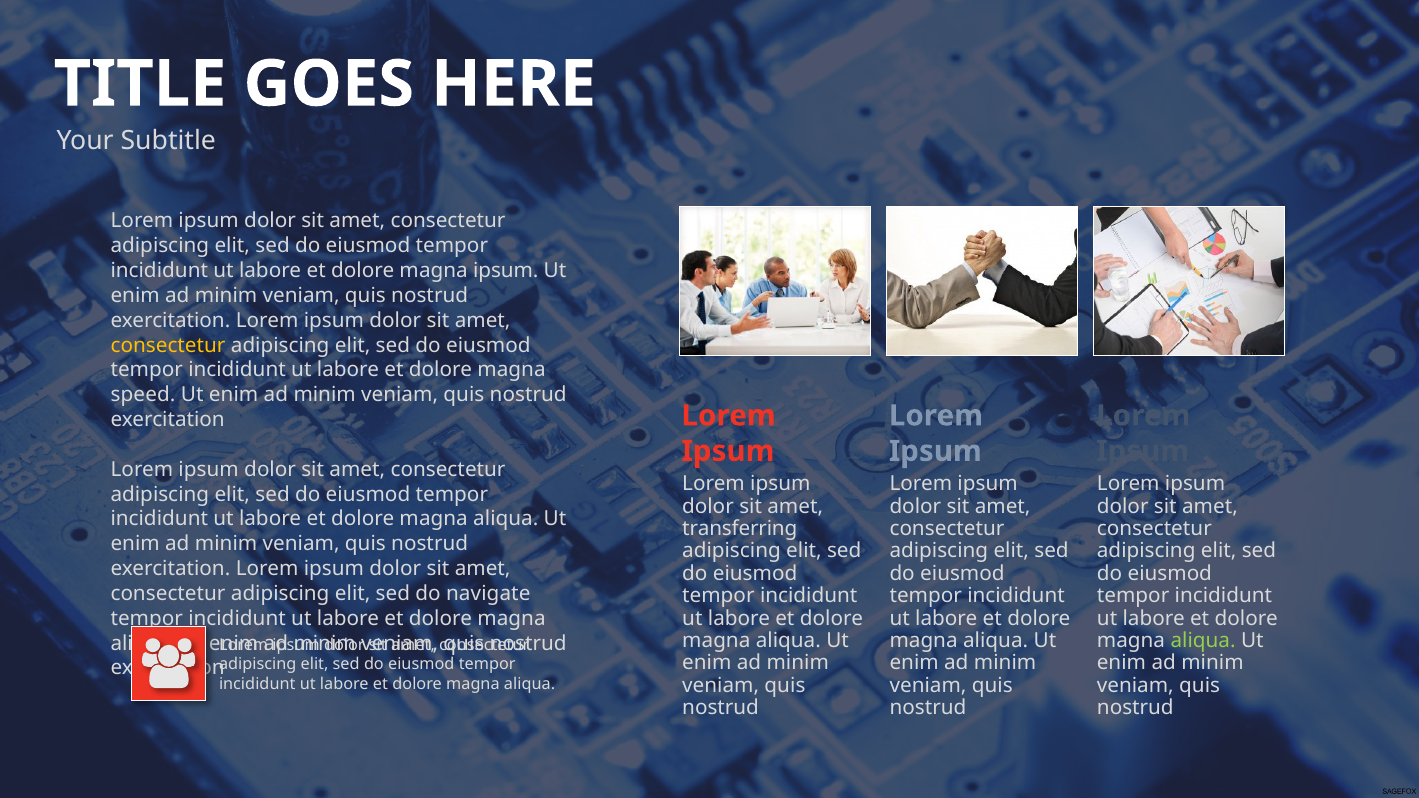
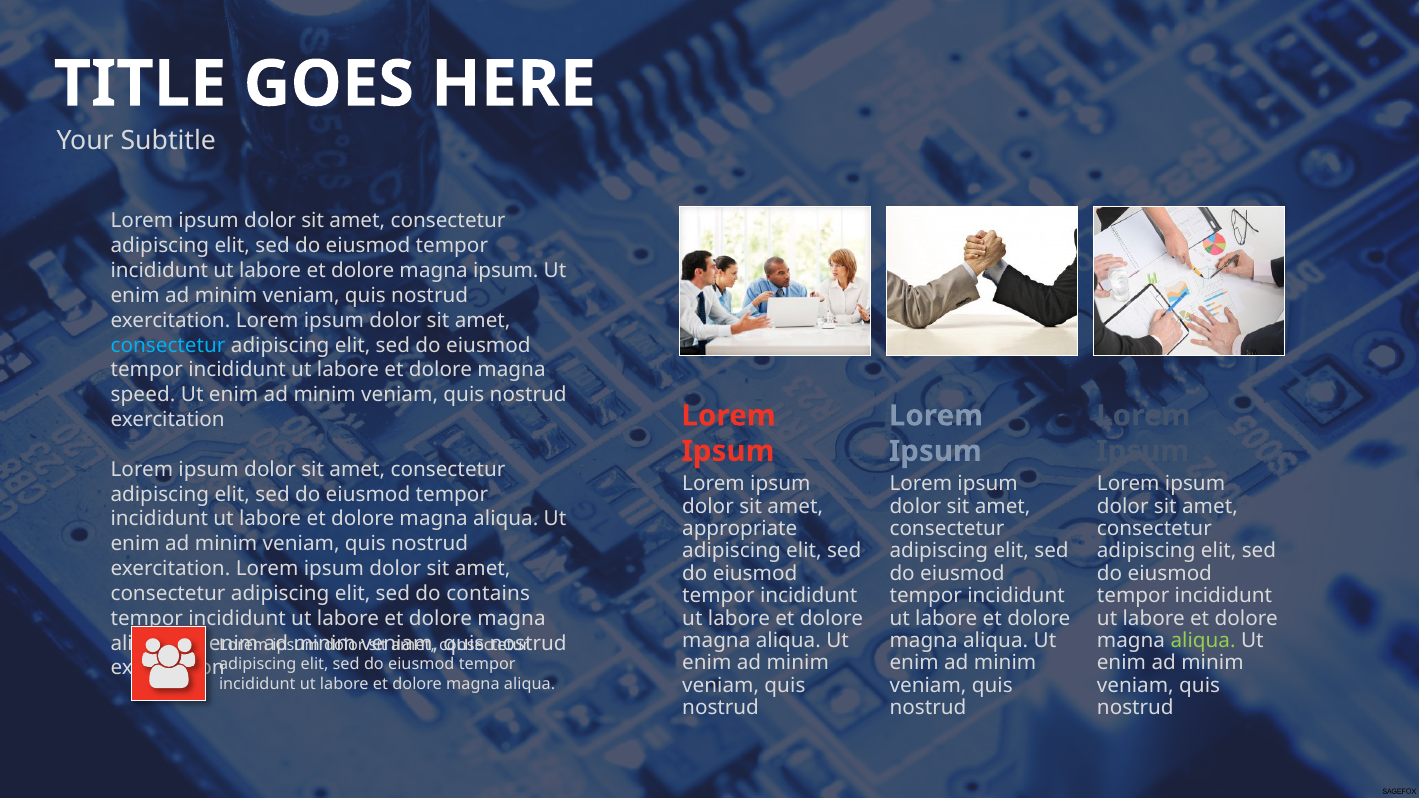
consectetur colour: yellow -> light blue (168, 345)
transferring: transferring -> appropriate (740, 529)
navigate: navigate -> contains (488, 594)
